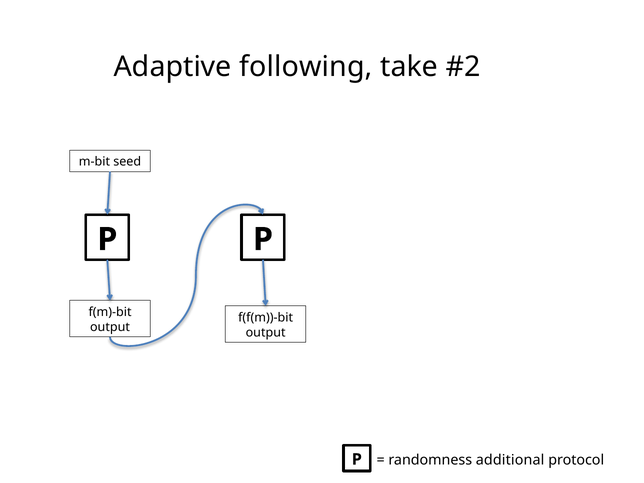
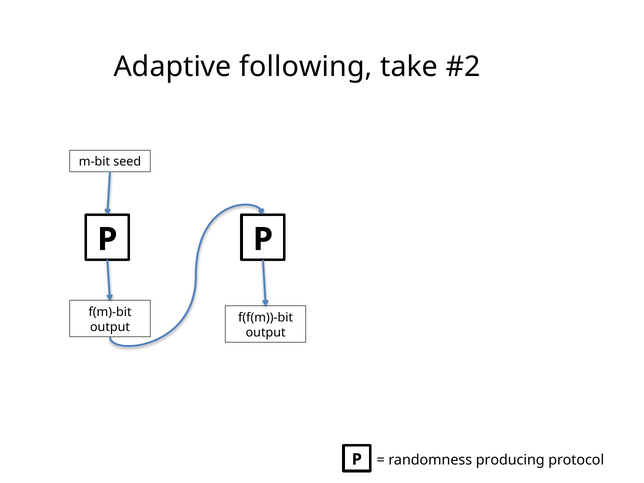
additional: additional -> producing (510, 460)
